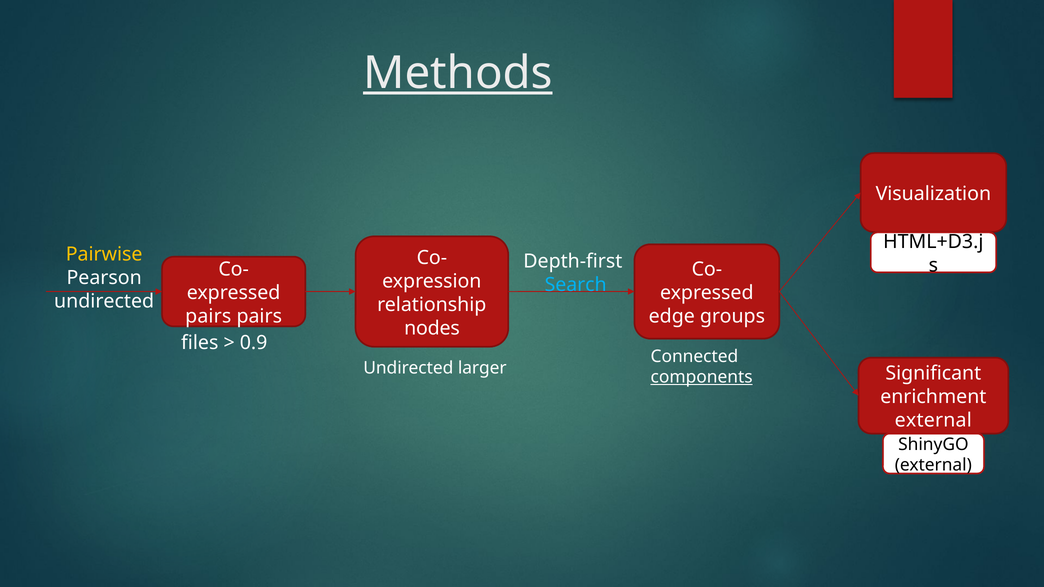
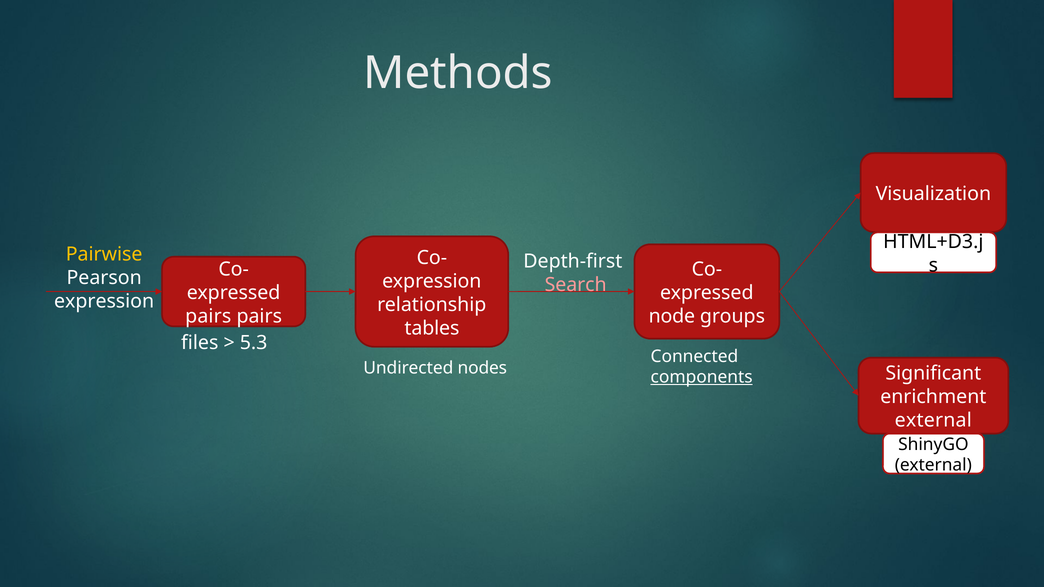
Methods underline: present -> none (458, 73)
Search colour: light blue -> pink (576, 285)
undirected: undirected -> expression (104, 302)
edge: edge -> node (672, 316)
nodes: nodes -> tables (432, 328)
0.9: 0.9 -> 5.3 (254, 343)
larger: larger -> nodes (482, 368)
